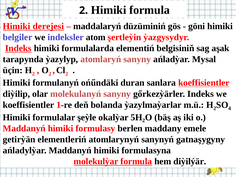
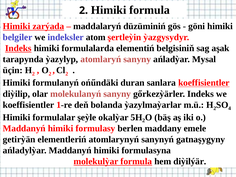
derejesi: derejesi -> zarýada (48, 26)
